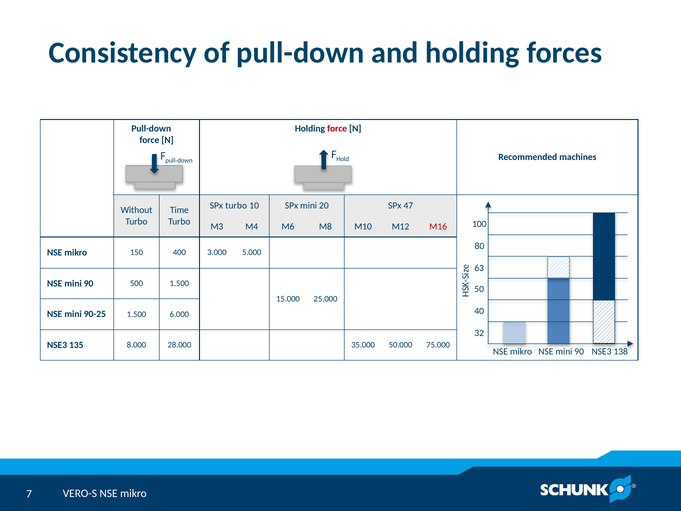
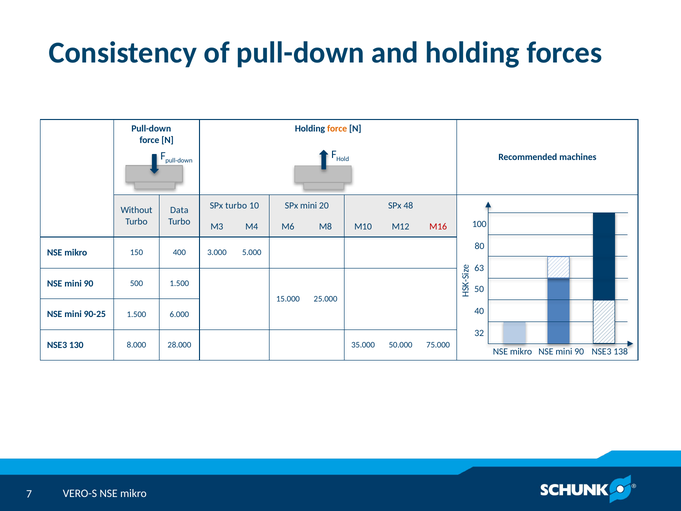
force colour: red -> orange (337, 129)
47: 47 -> 48 (408, 205)
Time: Time -> Data (179, 210)
135: 135 -> 130 (76, 345)
